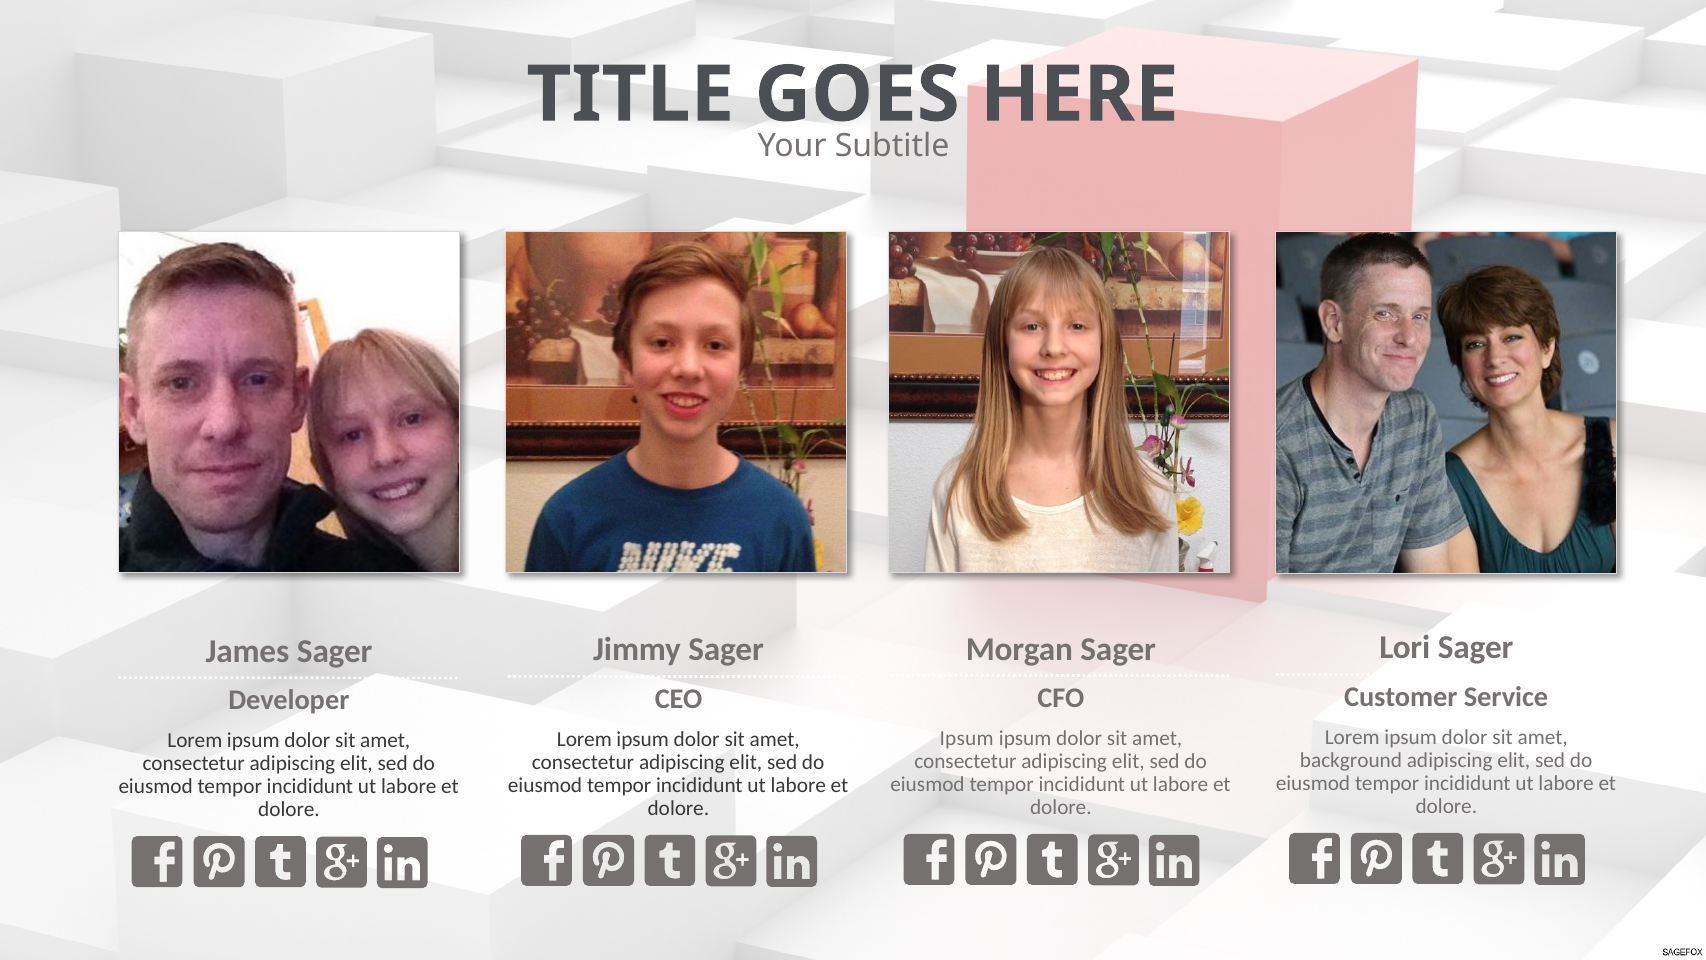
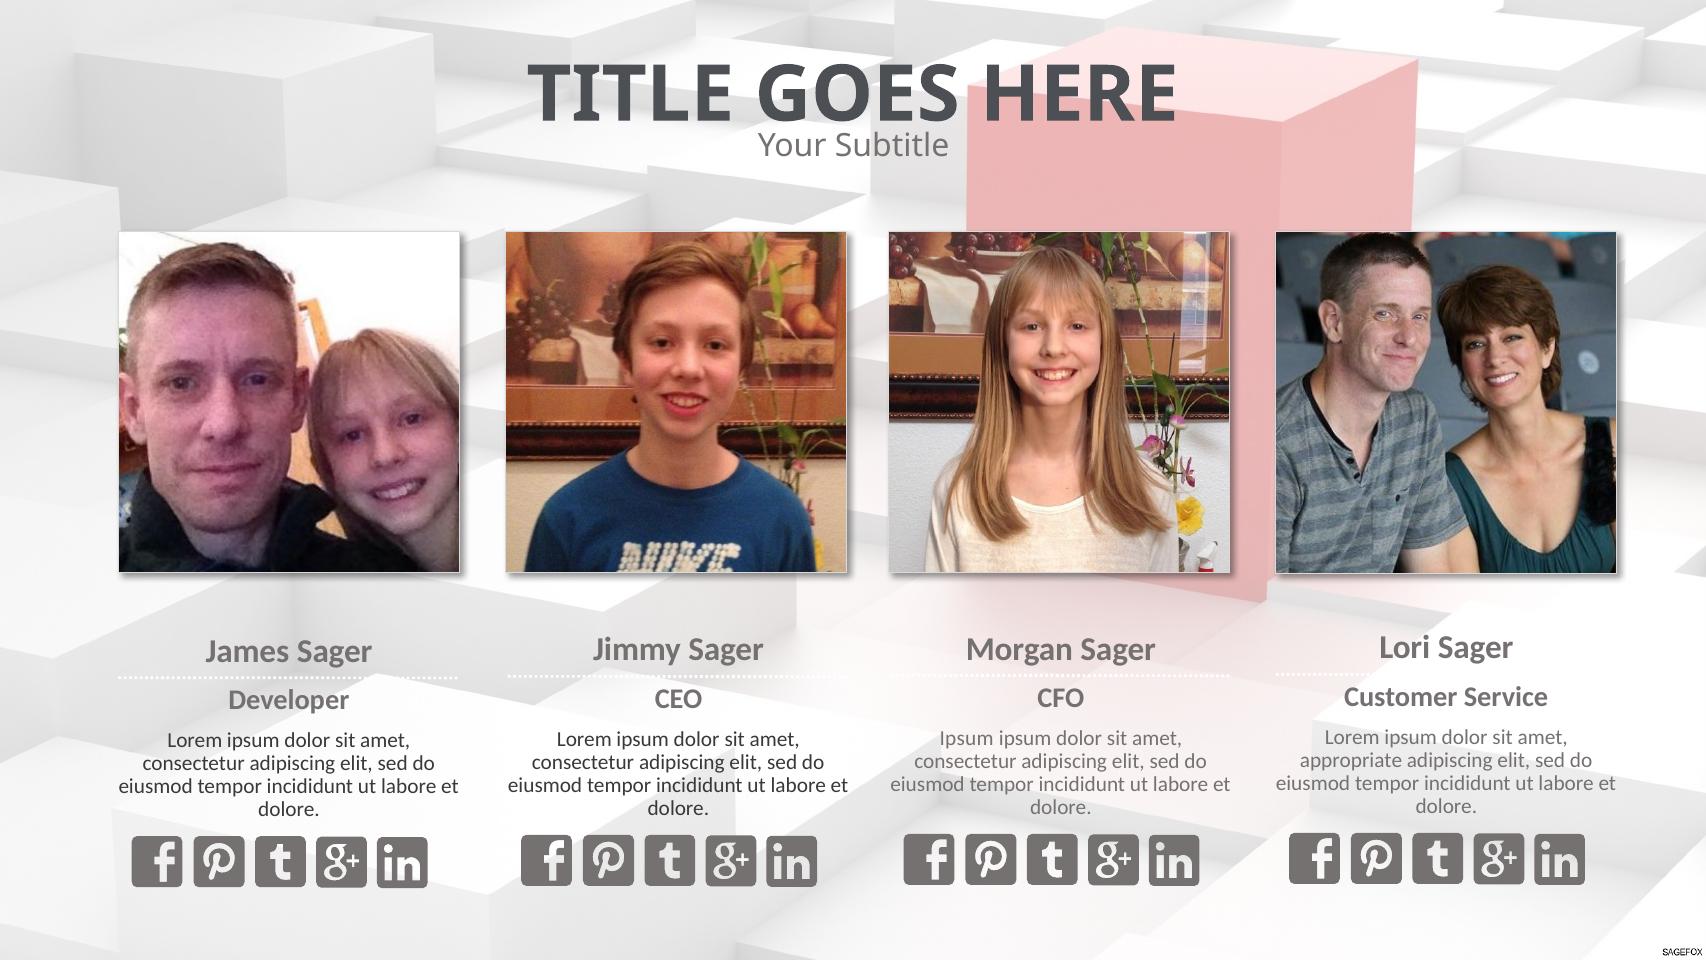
background: background -> appropriate (1351, 760)
